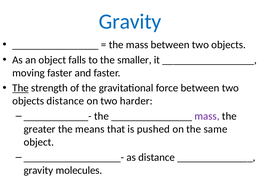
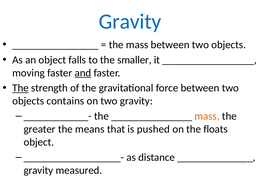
and underline: none -> present (83, 73)
objects distance: distance -> contains (65, 101)
two harder: harder -> gravity (136, 101)
mass colour: purple -> orange (207, 116)
same: same -> floats (216, 129)
molecules: molecules -> measured (79, 170)
